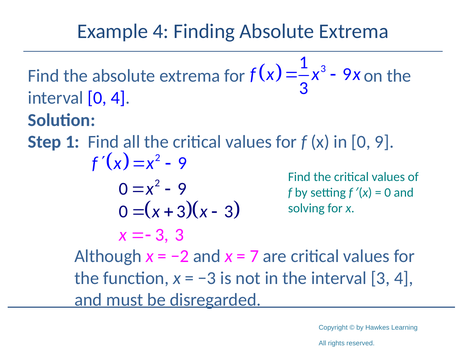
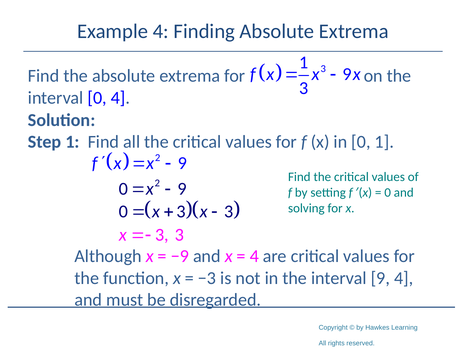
in 0 9: 9 -> 1 (384, 142)
−2: −2 -> −9 (180, 256)
7: 7 -> 4 (254, 256)
interval 3: 3 -> 9 (380, 278)
